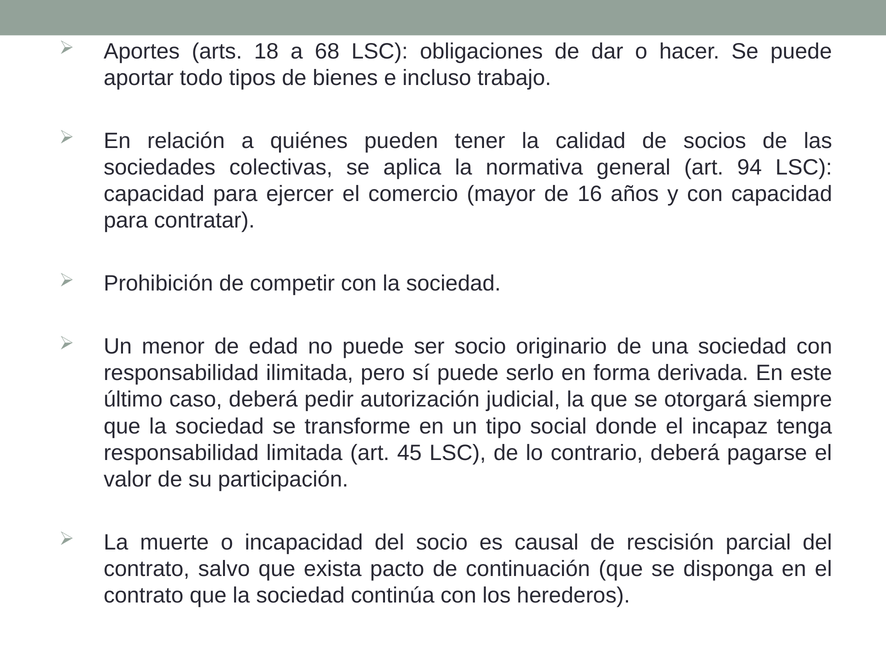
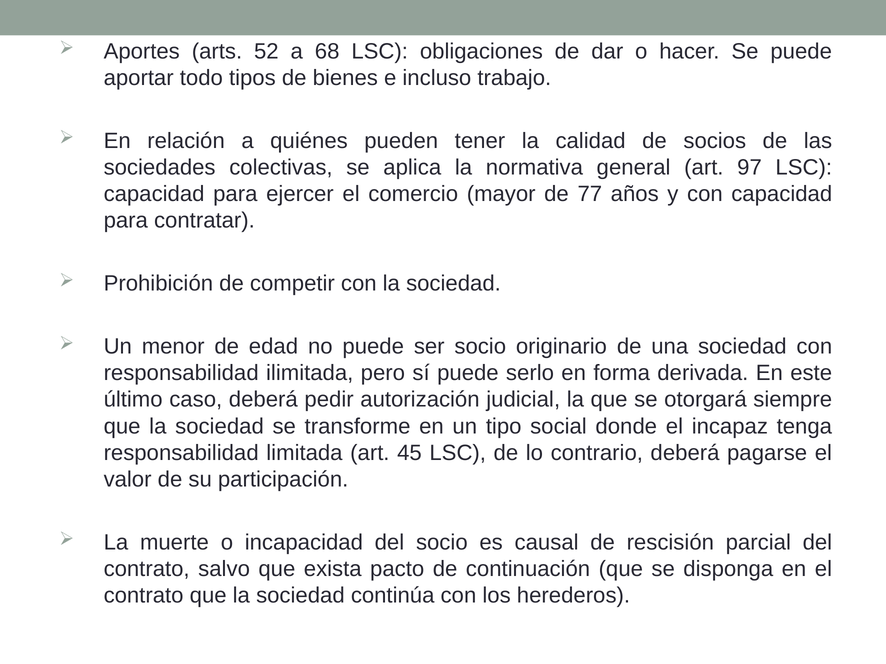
18: 18 -> 52 (266, 52)
94: 94 -> 97 (750, 168)
16: 16 -> 77 (590, 194)
